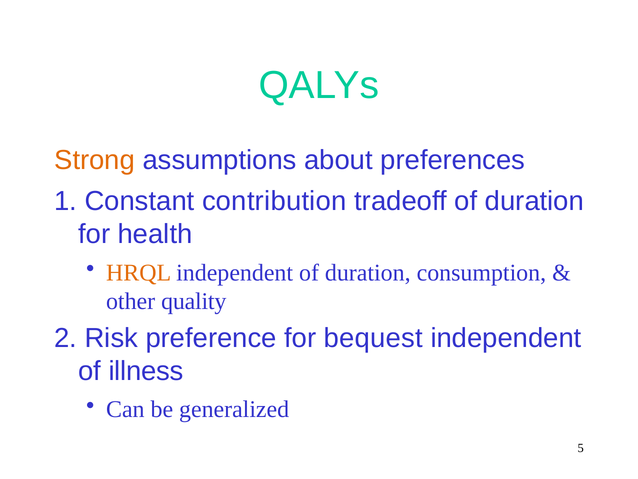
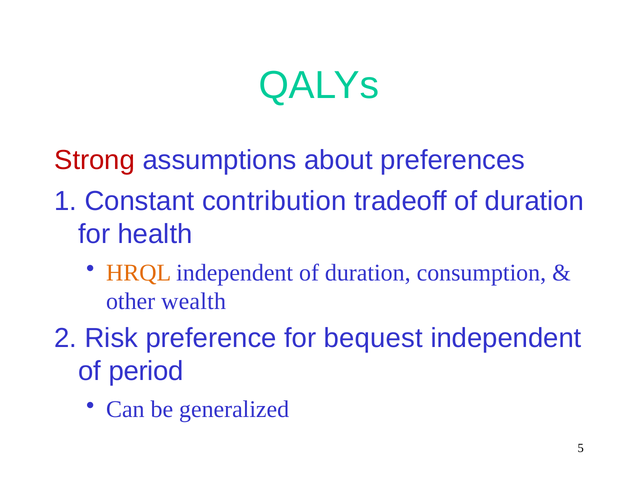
Strong colour: orange -> red (95, 160)
quality: quality -> wealth (194, 301)
illness: illness -> period (146, 371)
